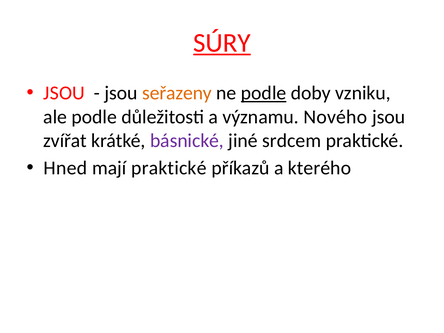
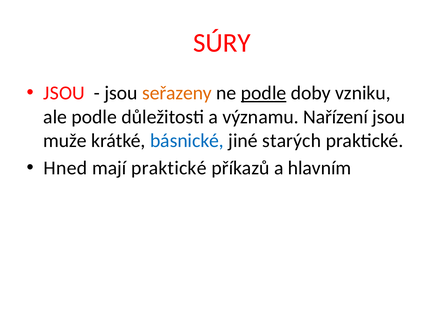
SÚRY underline: present -> none (222, 43)
Nového: Nového -> Nařízení (336, 117)
zvířat: zvířat -> muže (65, 141)
básnické colour: purple -> blue (187, 141)
srdcem: srdcem -> starých (292, 141)
kterého: kterého -> hlavním (320, 168)
